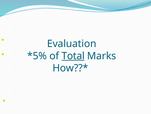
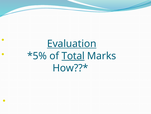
Evaluation underline: none -> present (72, 43)
